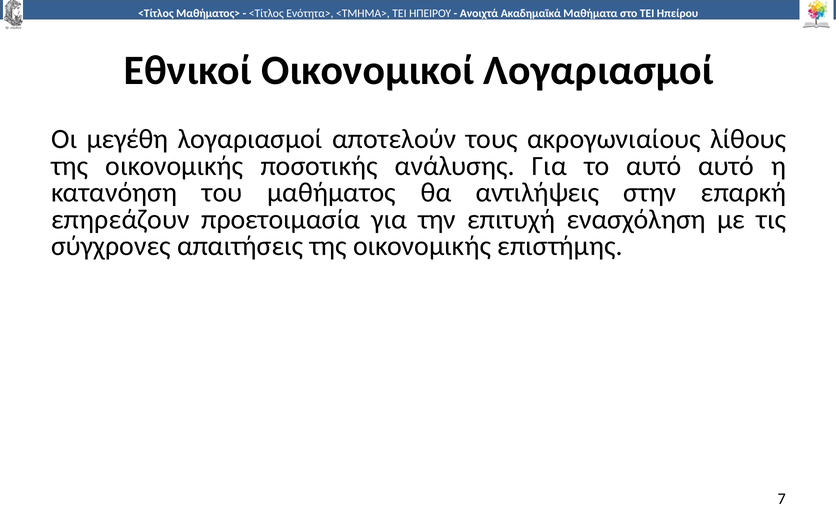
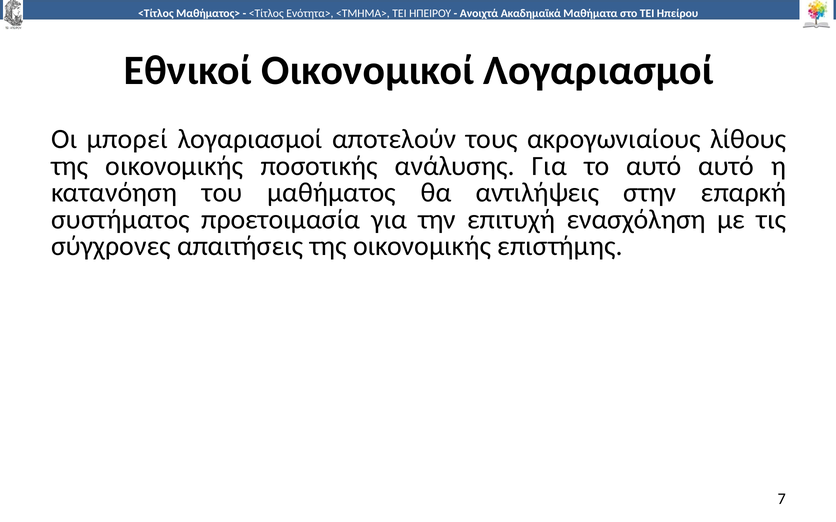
μεγέθη: μεγέθη -> μπορεί (127, 139)
επηρεάζουν: επηρεάζουν -> συστήματος (120, 220)
